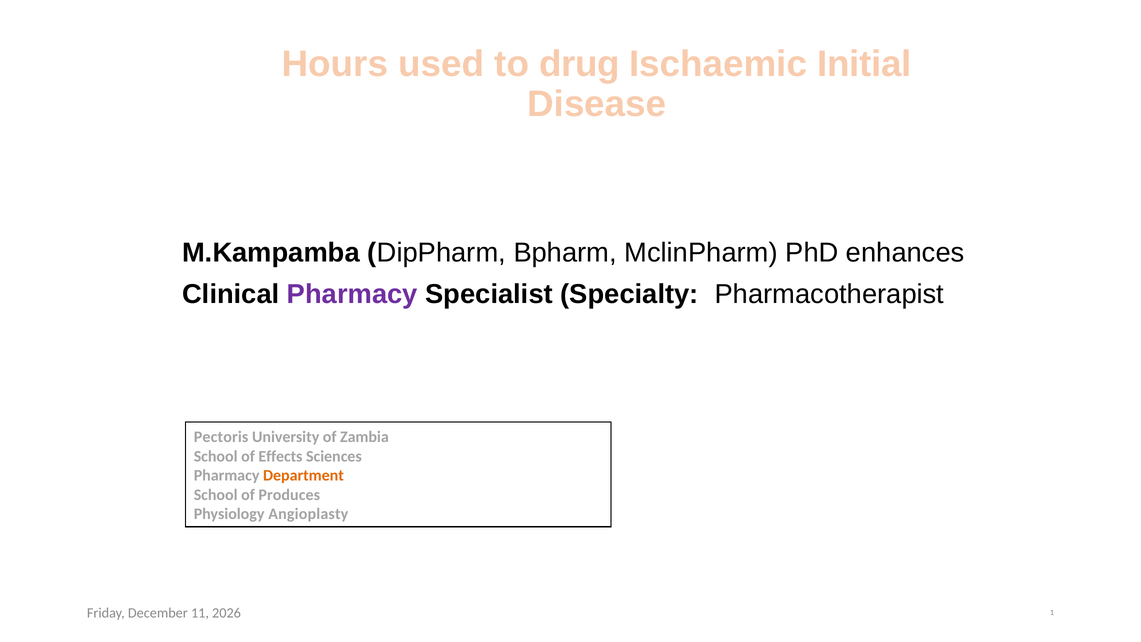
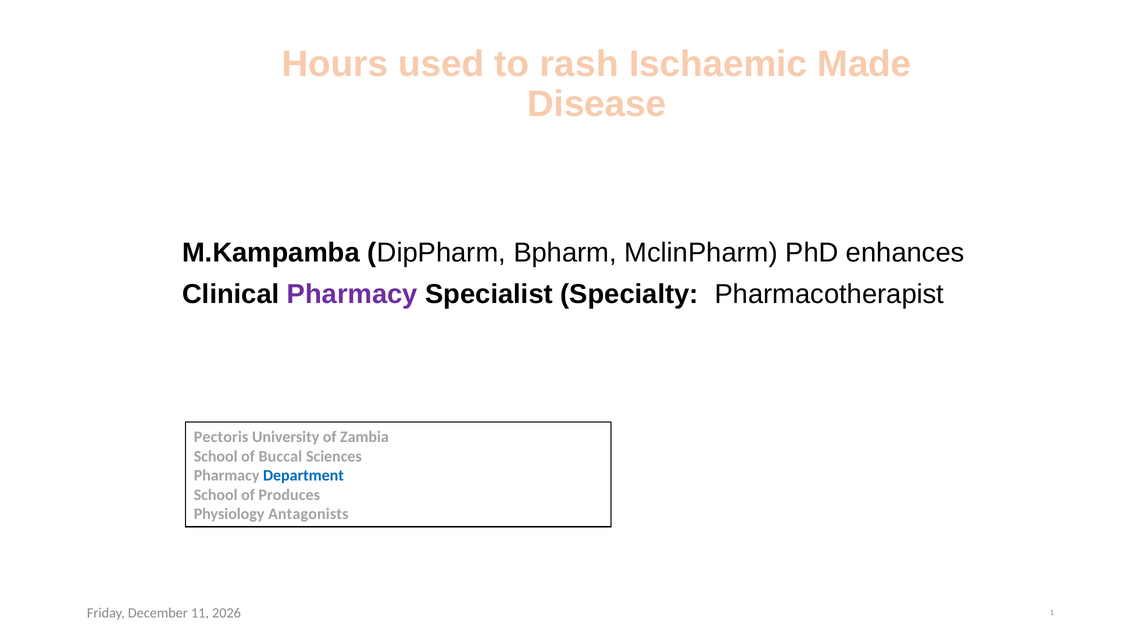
drug: drug -> rash (579, 64)
Initial: Initial -> Made (864, 64)
Effects: Effects -> Buccal (280, 456)
Department colour: orange -> blue (303, 475)
Angioplasty: Angioplasty -> Antagonists (308, 514)
